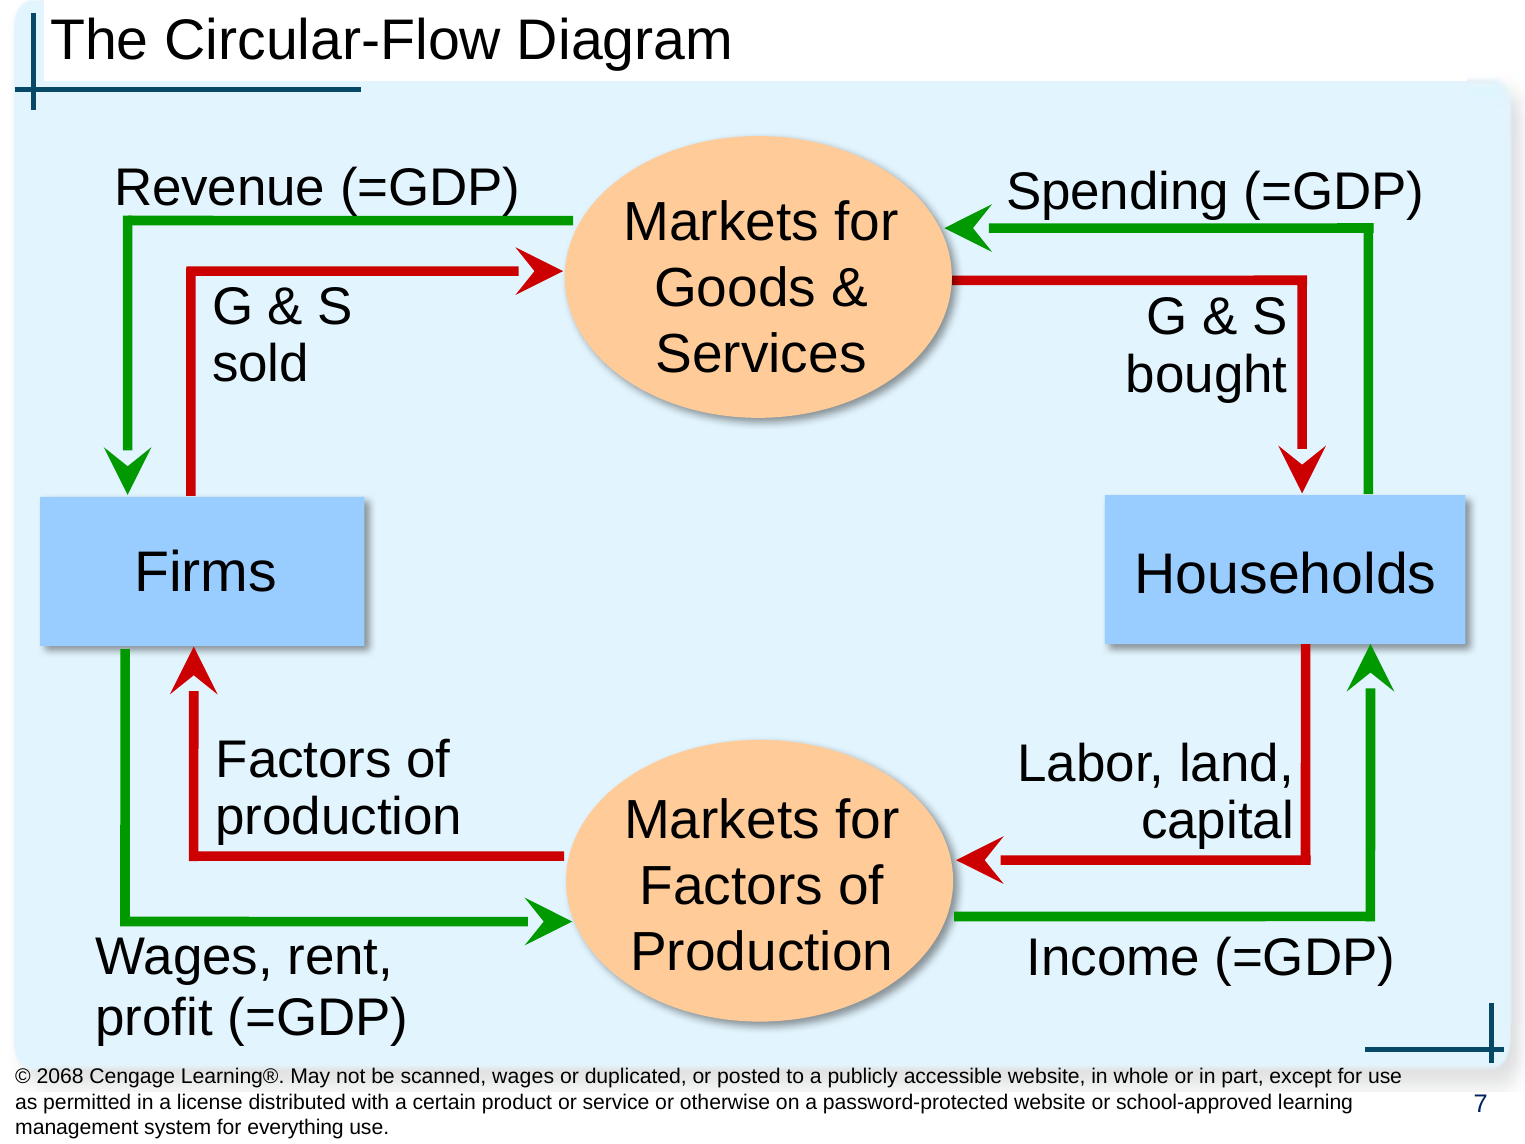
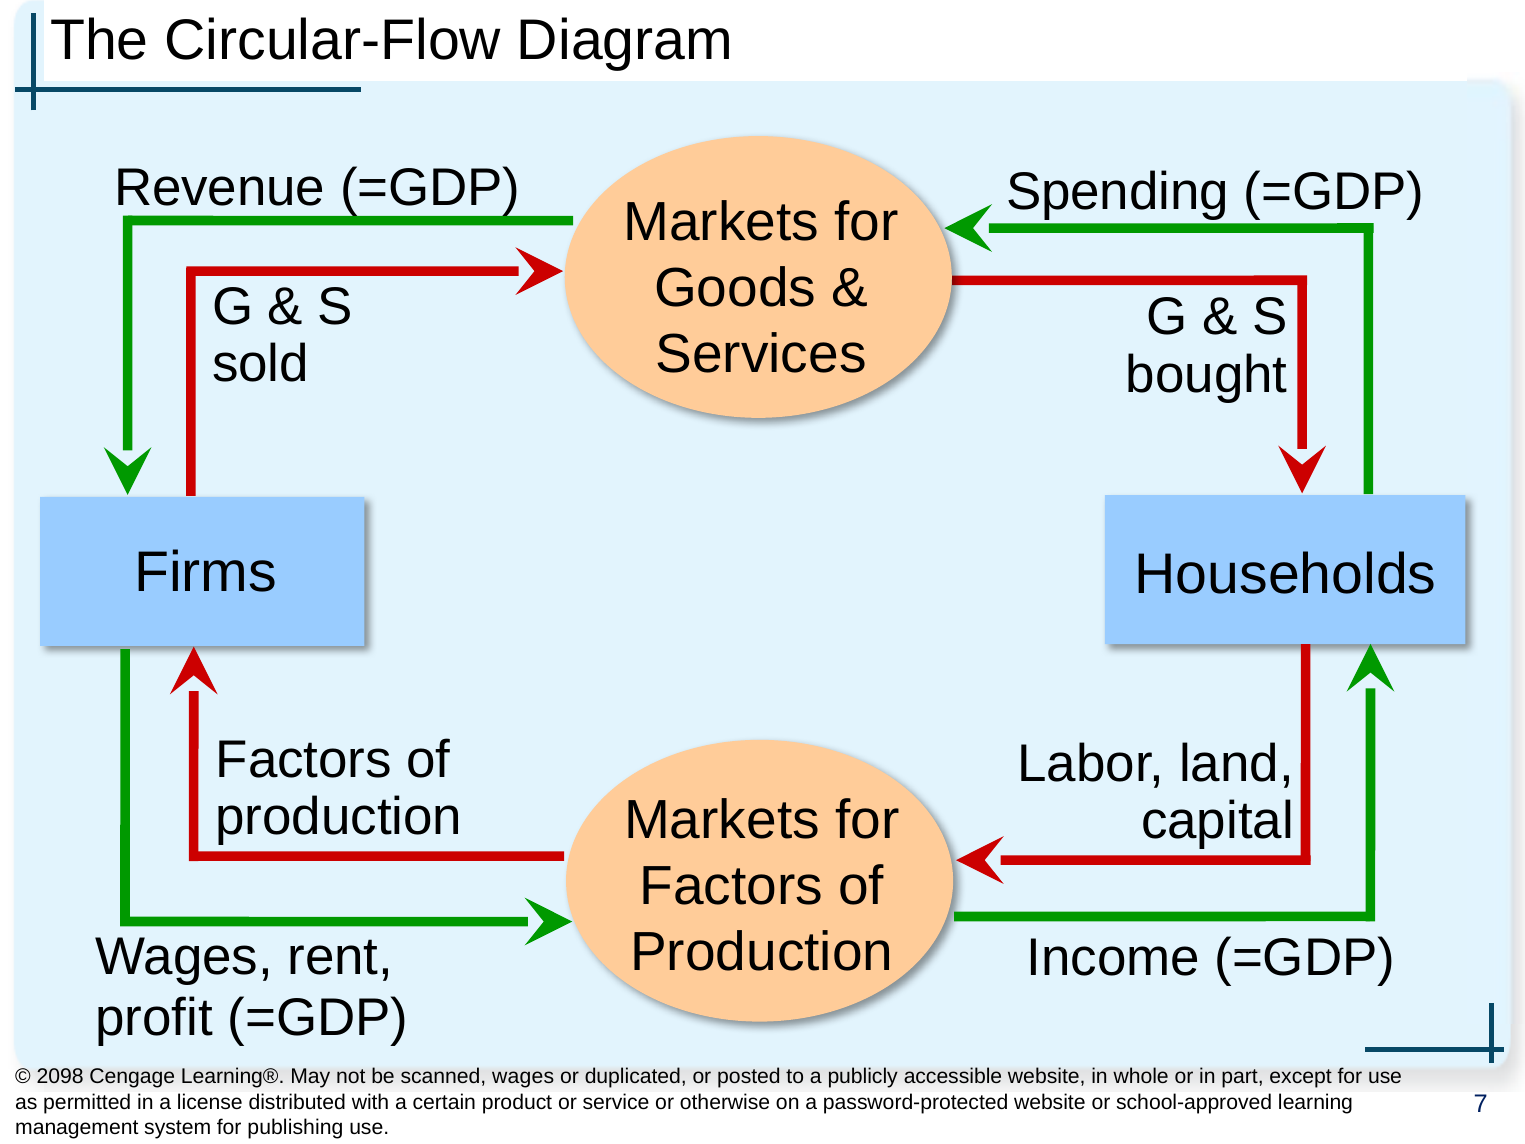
2068: 2068 -> 2098 (60, 1077)
everything: everything -> publishing (295, 1128)
